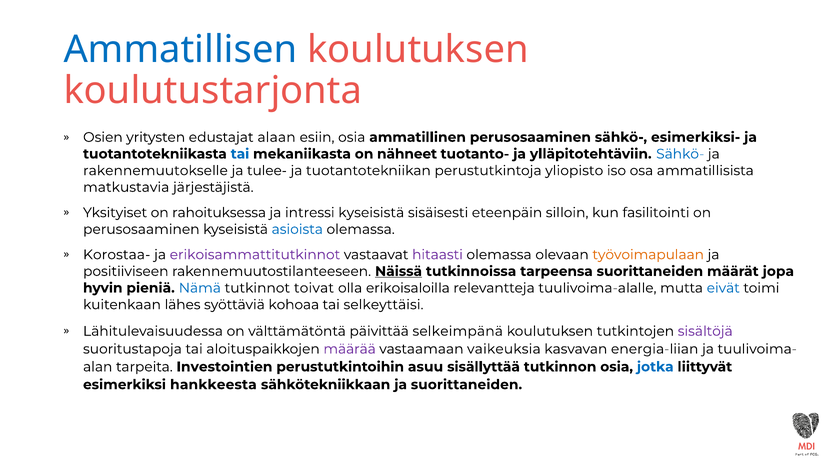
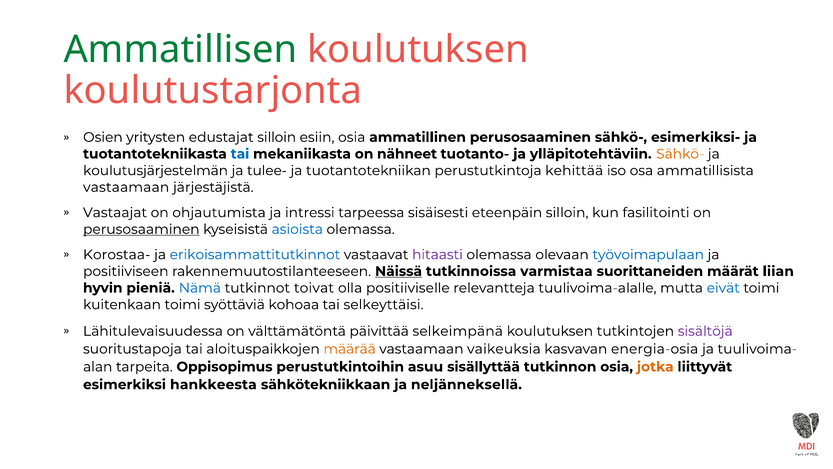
Ammatillisen colour: blue -> green (180, 49)
edustajat alaan: alaan -> silloin (277, 137)
Sähkö- colour: blue -> orange (680, 154)
rakennemuutokselle: rakennemuutokselle -> koulutusjärjestelmän (156, 170)
yliopisto: yliopisto -> kehittää (574, 170)
matkustavia: matkustavia -> vastaamaan (126, 187)
Yksityiset: Yksityiset -> Vastaajat (115, 212)
rahoituksessa: rahoituksessa -> ohjautumista (219, 212)
intressi kyseisistä: kyseisistä -> tarpeessa (371, 212)
perusosaaminen underline: none -> present (141, 229)
erikoisammattitutkinnot colour: purple -> blue (255, 254)
työvoimapulaan colour: orange -> blue (648, 254)
tarpeensa: tarpeensa -> varmistaa (556, 271)
jopa: jopa -> liian (778, 271)
erikoisaloilla: erikoisaloilla -> positiiviselle (408, 288)
kuitenkaan lähes: lähes -> toimi (183, 304)
määrää colour: purple -> orange (350, 349)
energia-liian: energia-liian -> energia-osia (655, 349)
Investointien: Investointien -> Oppisopimus (224, 366)
jotka colour: blue -> orange (655, 366)
ja suorittaneiden: suorittaneiden -> neljänneksellä (466, 384)
